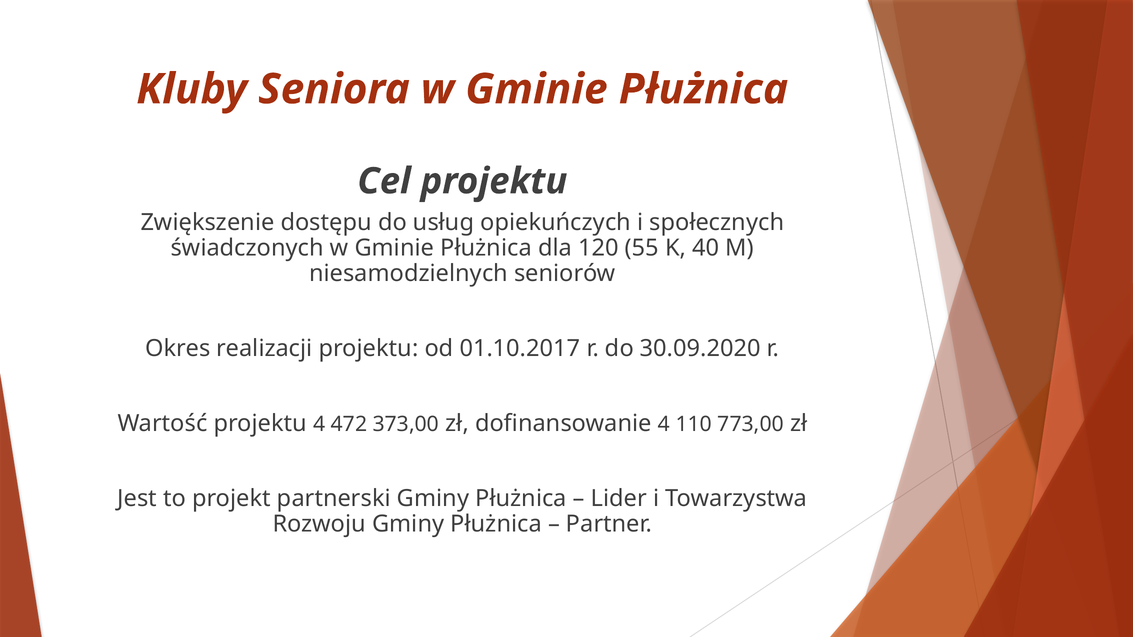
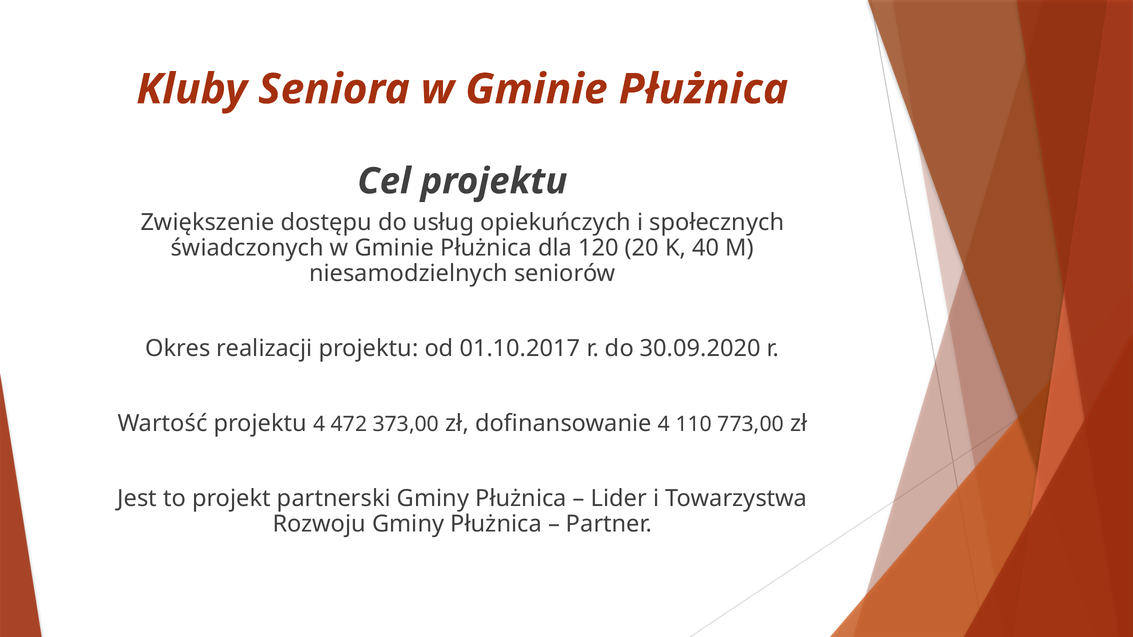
55: 55 -> 20 (642, 248)
